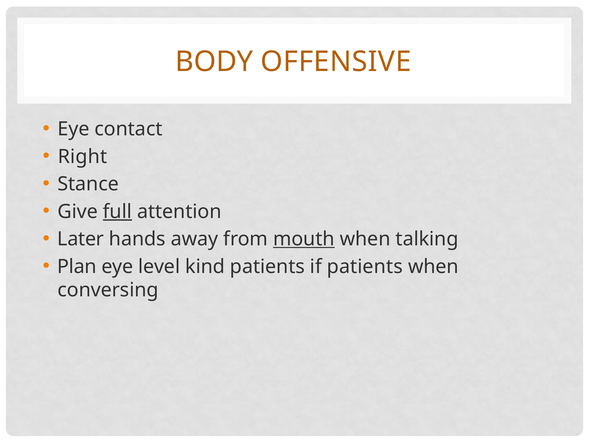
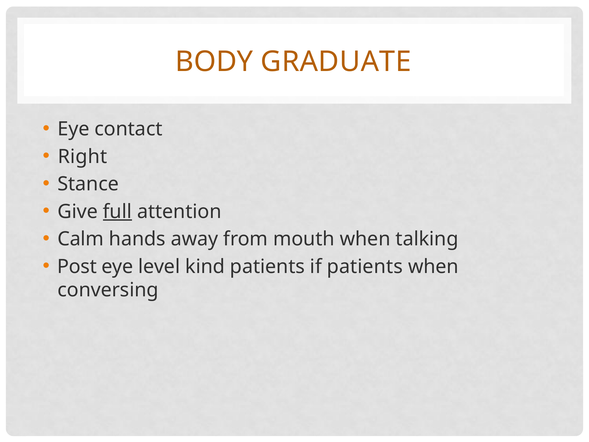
OFFENSIVE: OFFENSIVE -> GRADUATE (336, 62)
Later: Later -> Calm (81, 239)
mouth underline: present -> none (304, 239)
Plan: Plan -> Post (77, 266)
